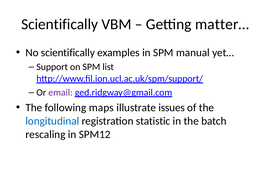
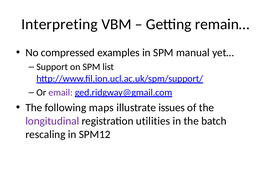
Scientifically: Scientifically -> Interpreting (60, 24)
matter…: matter… -> remain… (222, 24)
No scientifically: scientifically -> compressed (68, 52)
longitudinal colour: blue -> purple (52, 121)
statistic: statistic -> utilities (153, 121)
